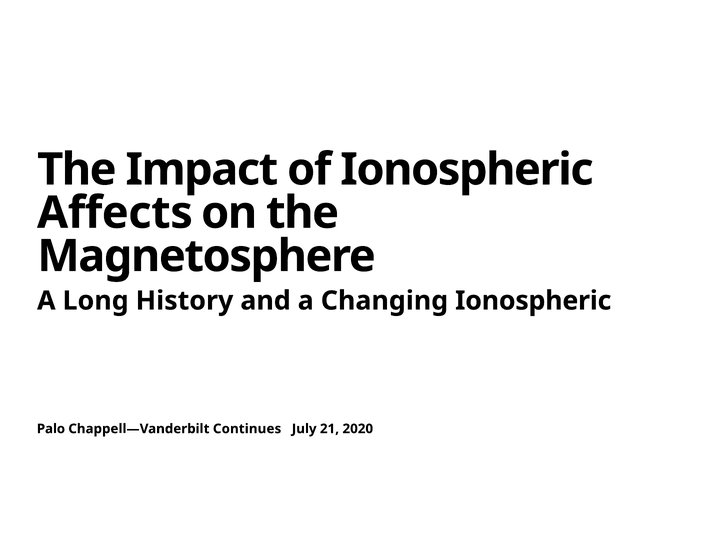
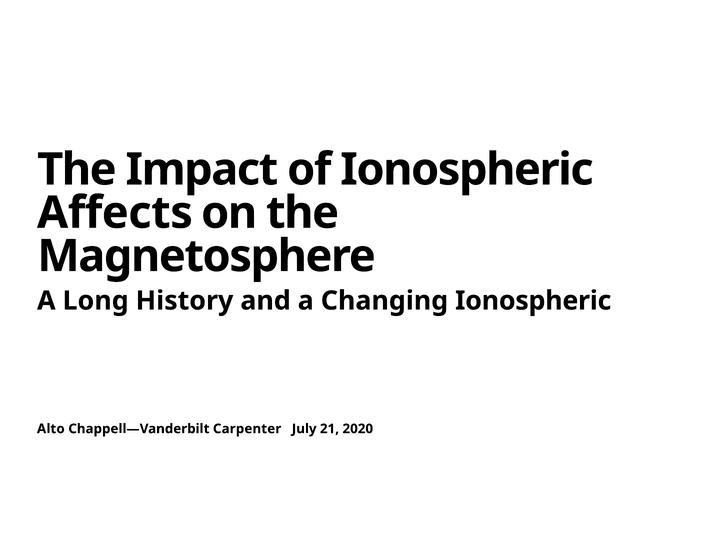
Palo: Palo -> Alto (51, 429)
Continues: Continues -> Carpenter (247, 429)
